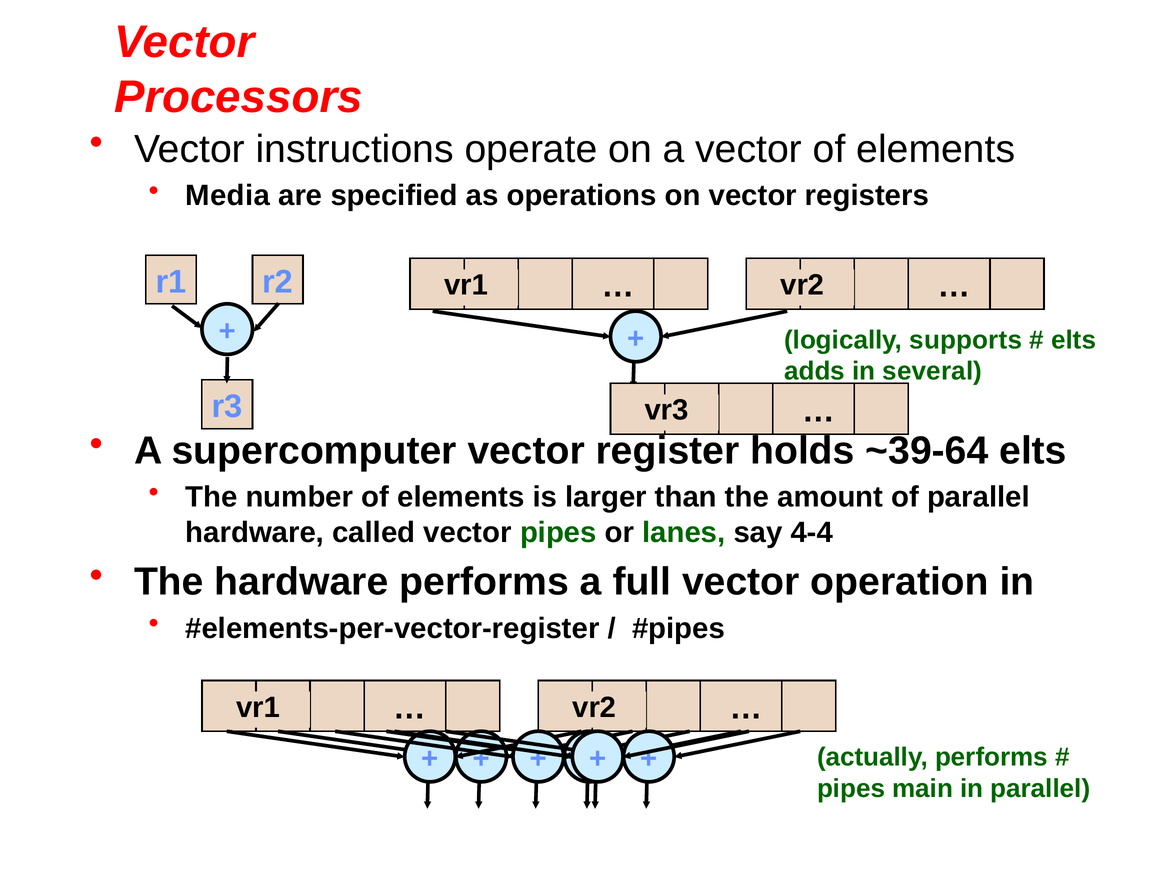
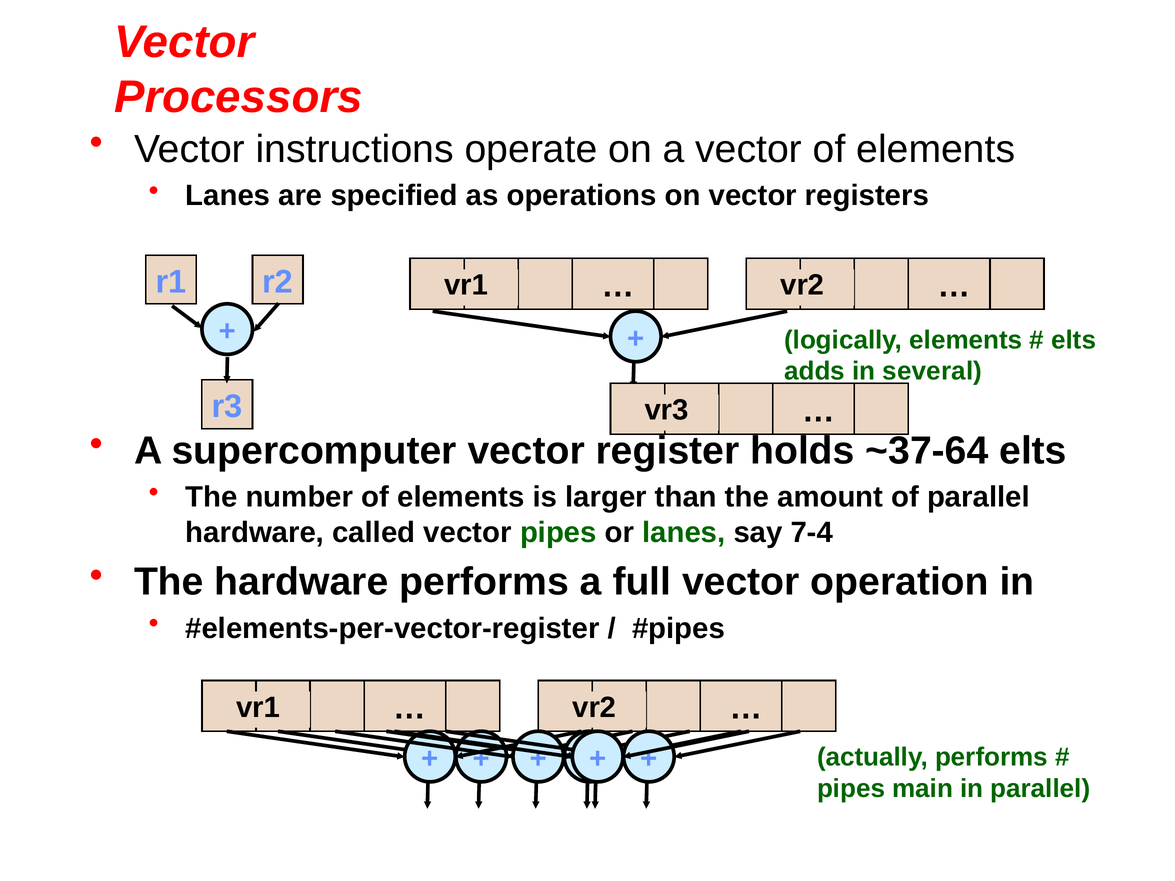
Media: Media -> Lanes (228, 196)
logically supports: supports -> elements (966, 340)
~39-64: ~39-64 -> ~37-64 (927, 451)
4-4: 4-4 -> 7-4 (812, 533)
